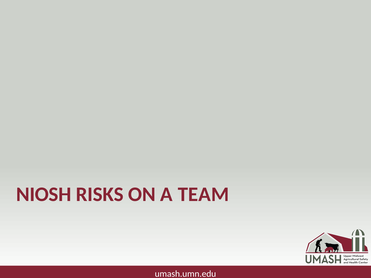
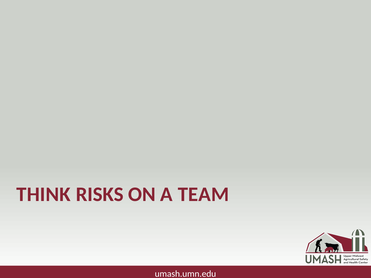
NIOSH: NIOSH -> THINK (44, 194)
